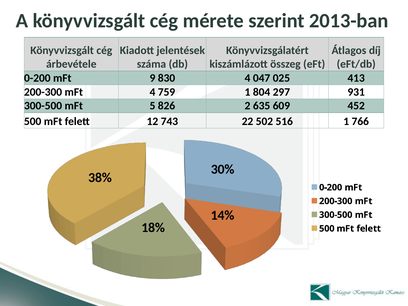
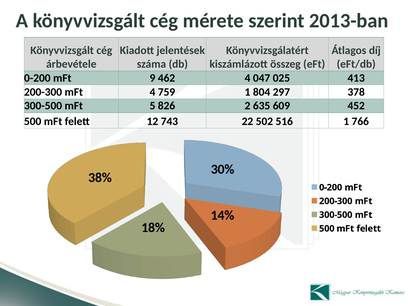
830: 830 -> 462 (167, 78)
931: 931 -> 378 (356, 92)
